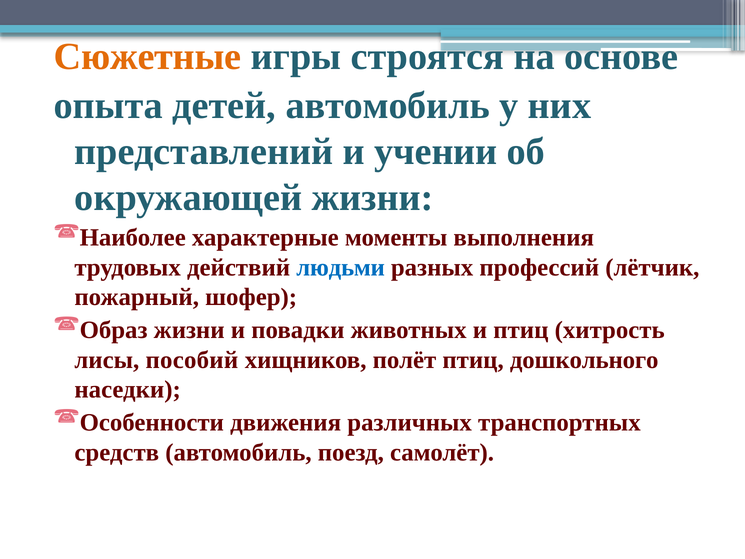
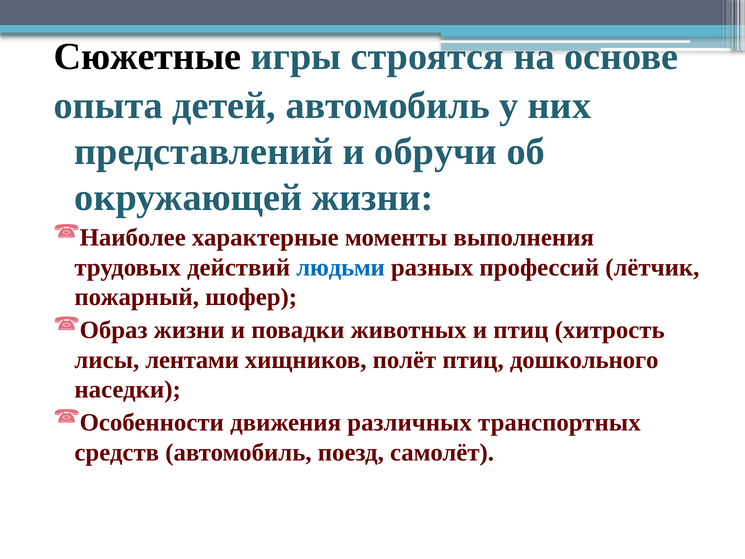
Сюжетные colour: orange -> black (147, 57)
учении: учении -> обручи (436, 152)
пособий: пособий -> лентами (192, 360)
